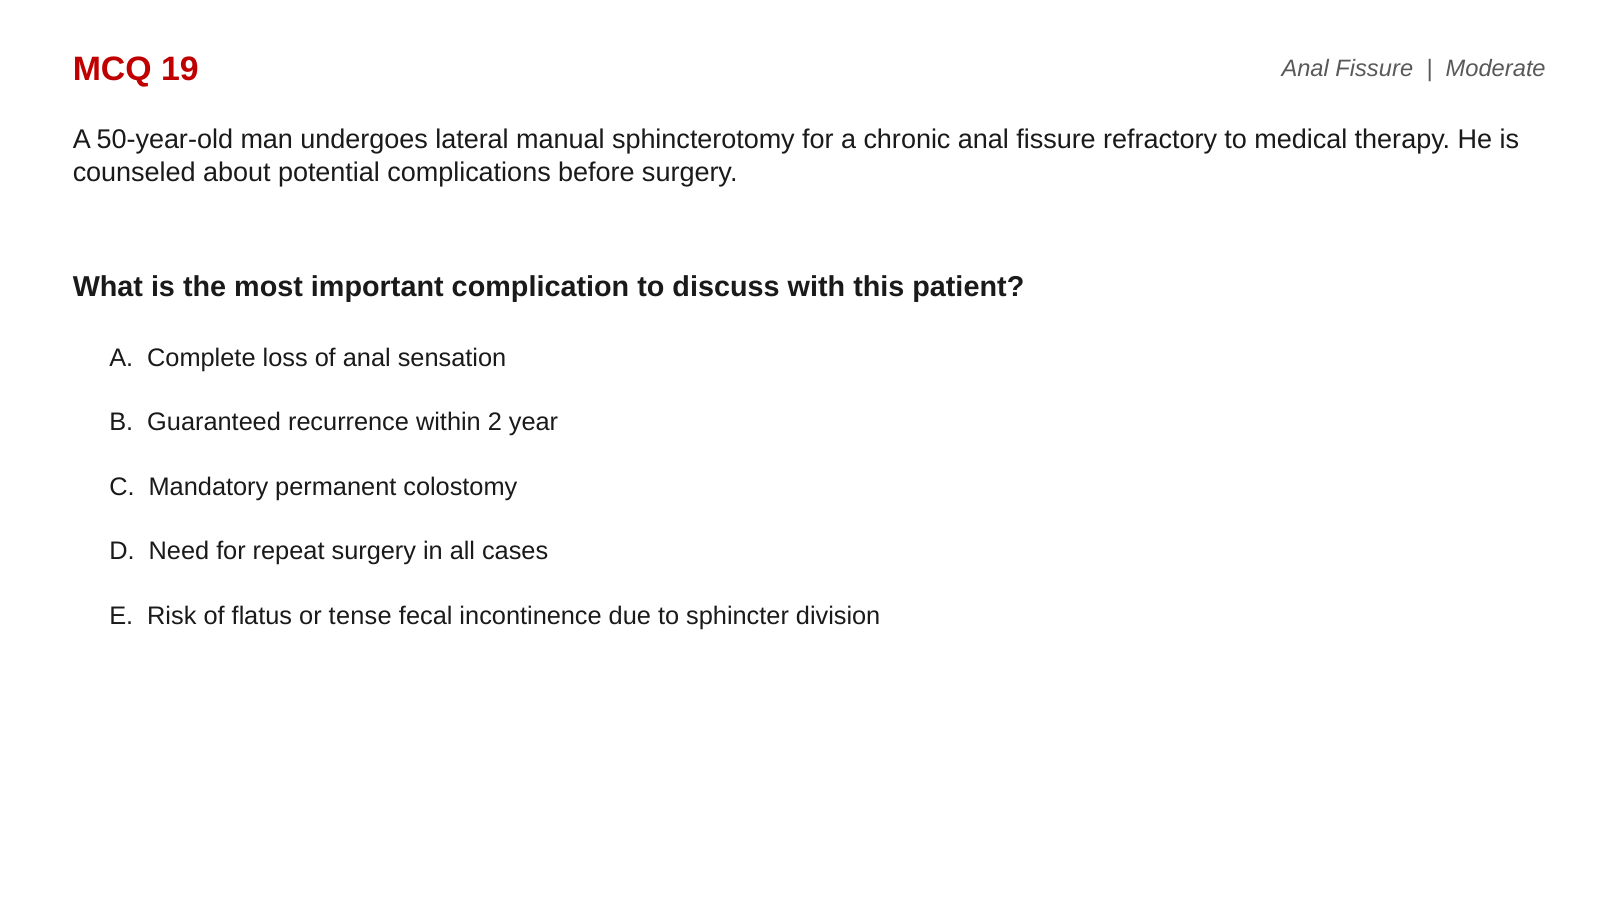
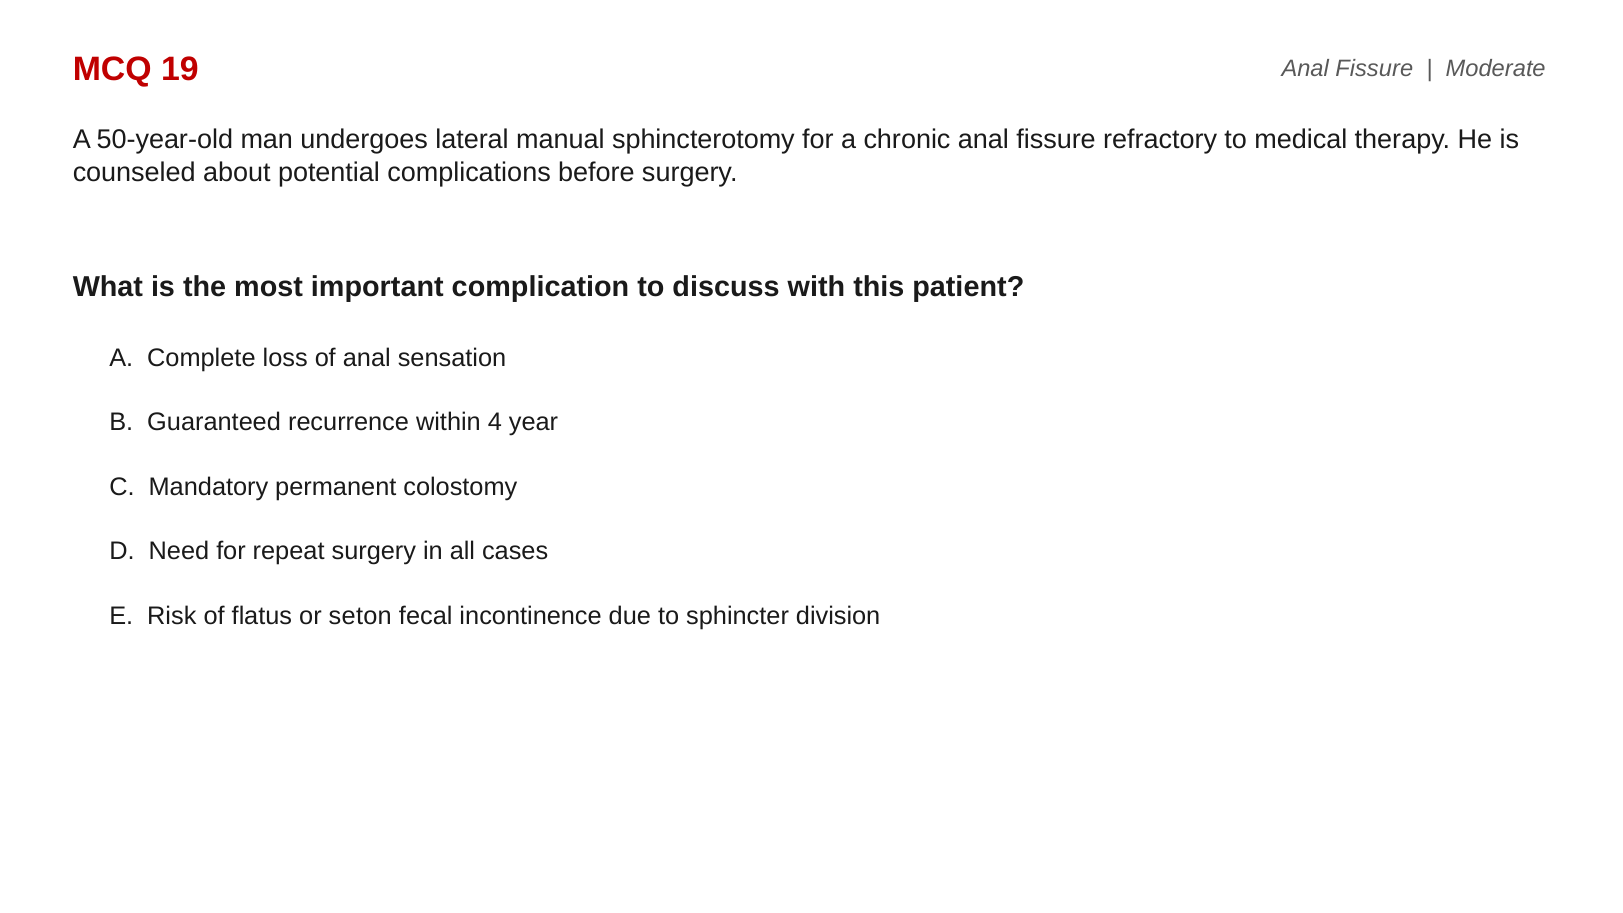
2: 2 -> 4 (495, 422)
tense: tense -> seton (360, 616)
